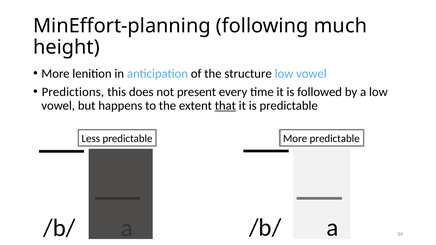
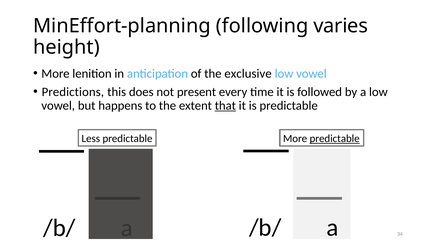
much: much -> varies (341, 26)
structure: structure -> exclusive (248, 74)
predictable underline: none -> present (335, 139)
